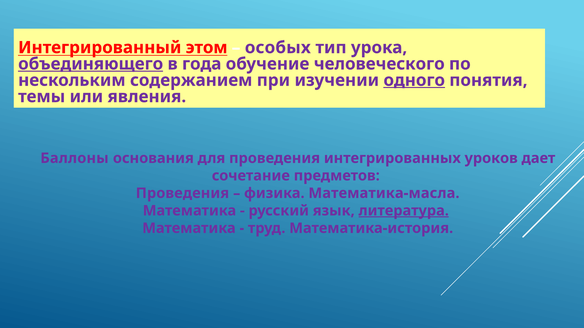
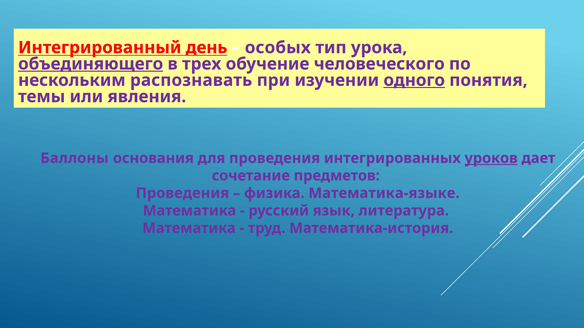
этом: этом -> день (207, 48)
года: года -> трех (202, 64)
содержанием: содержанием -> распознавать (191, 80)
уроков underline: none -> present (491, 158)
Математика-масла: Математика-масла -> Математика-языке (384, 193)
литература underline: present -> none (404, 211)
